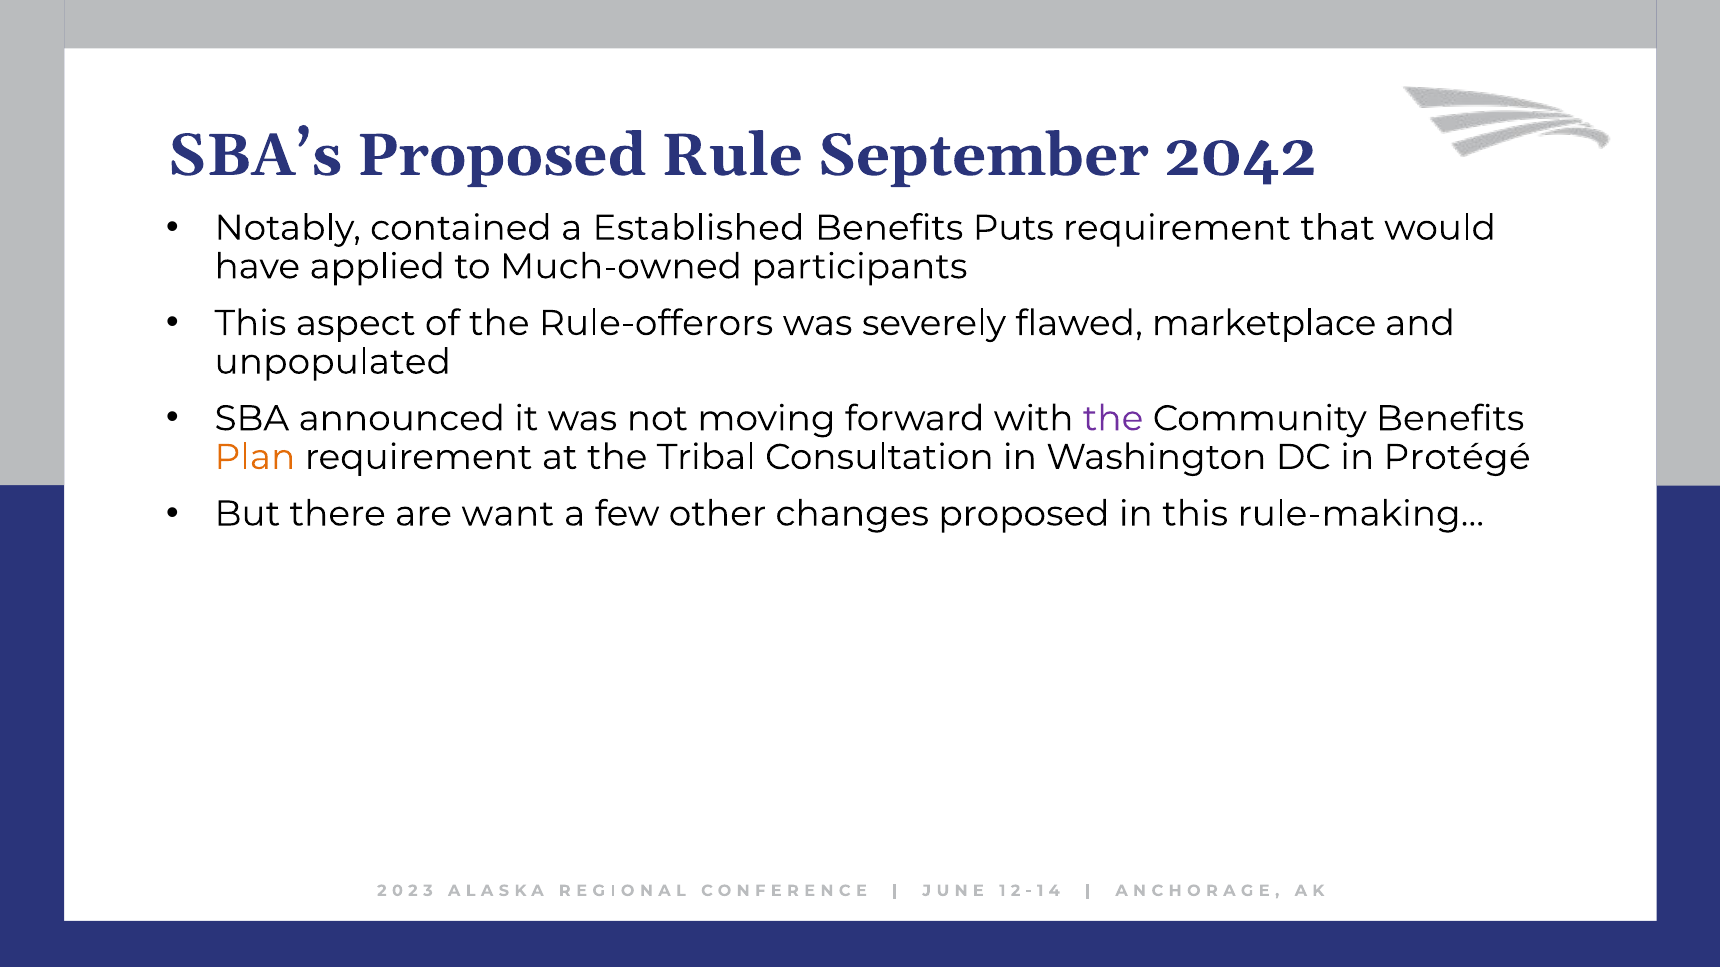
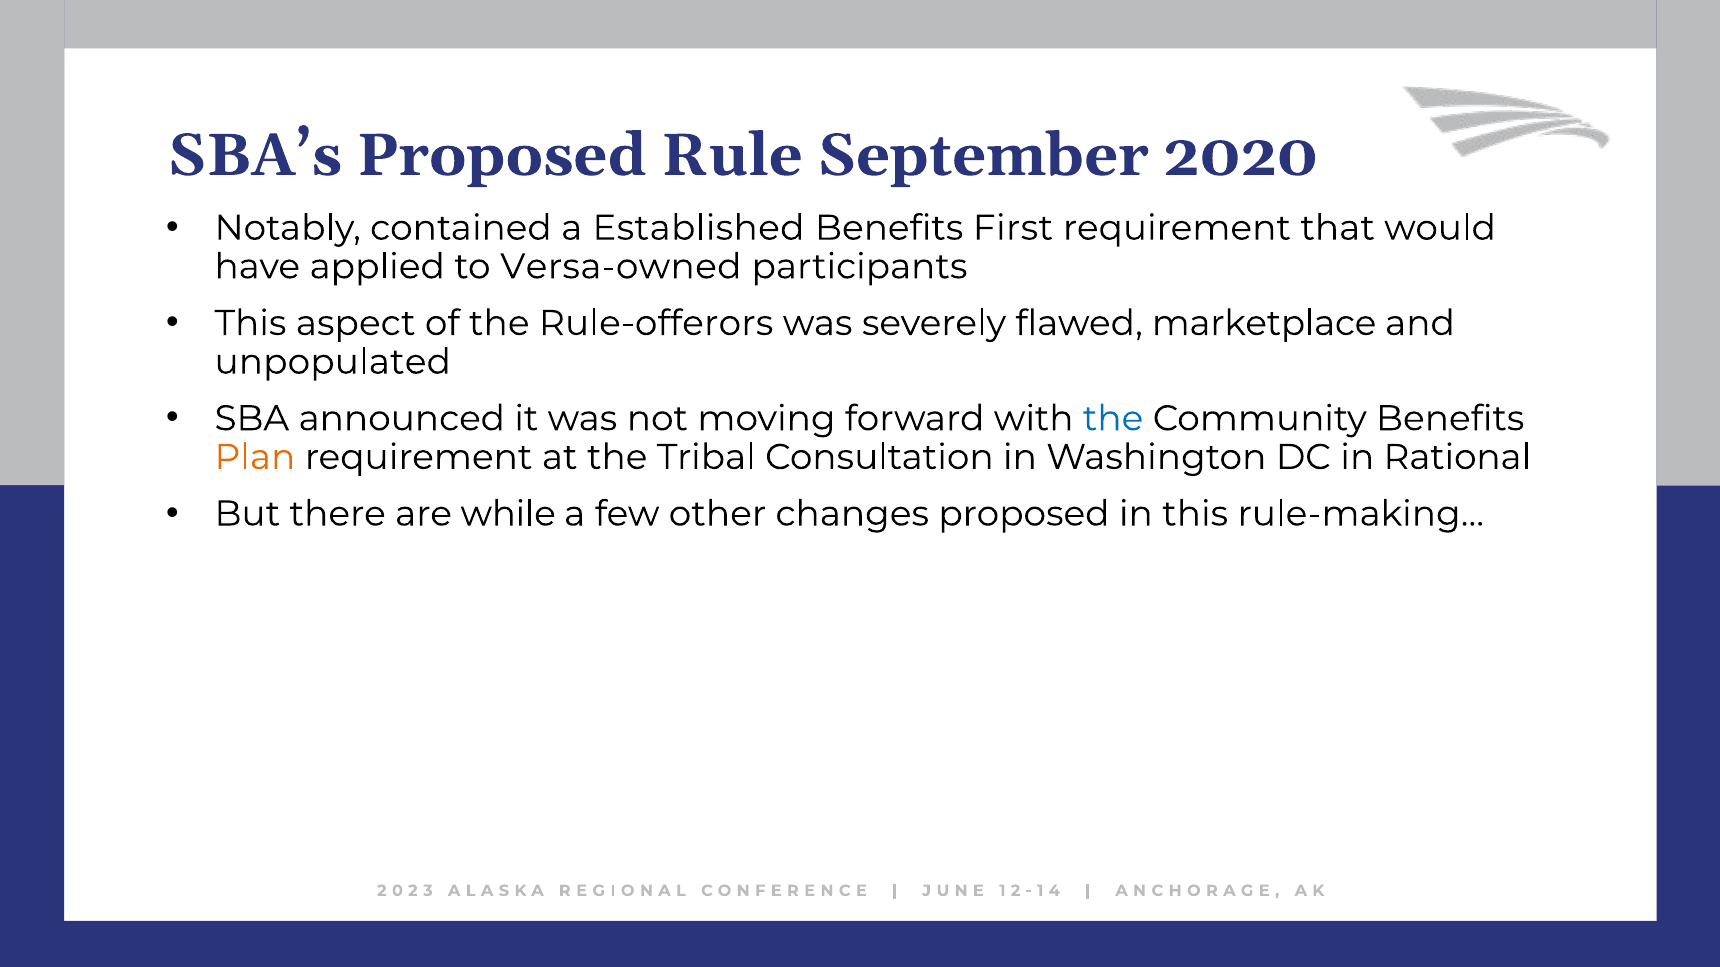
2042: 2042 -> 2020 (1240, 155)
Puts: Puts -> First (1013, 228)
Much-owned: Much-owned -> Versa-owned (621, 267)
the colour: purple -> blue (1113, 419)
Protégé: Protégé -> Rational (1457, 457)
want: want -> while (508, 514)
